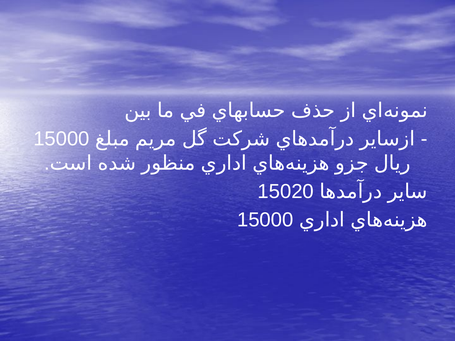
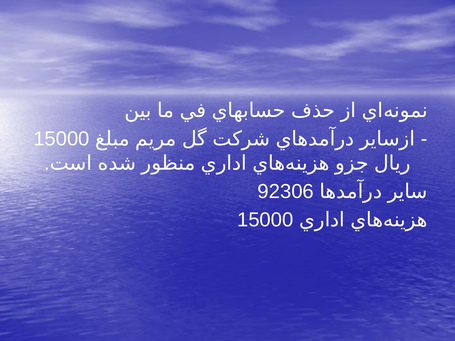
15020: 15020 -> 92306 (286, 192)
